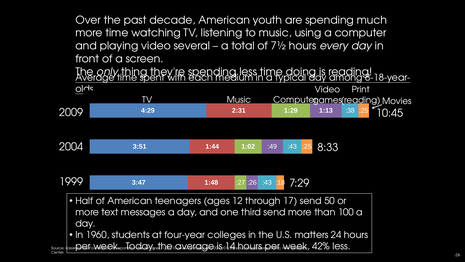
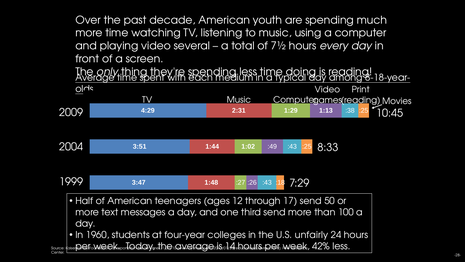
matters: matters -> unfairly (311, 235)
